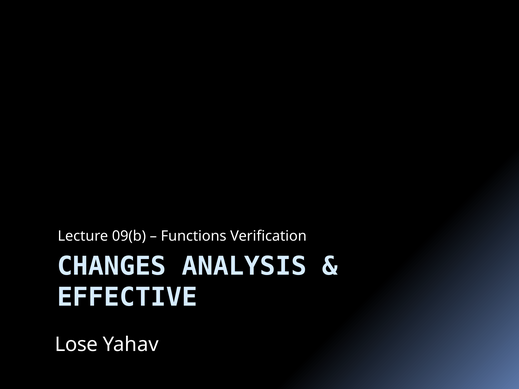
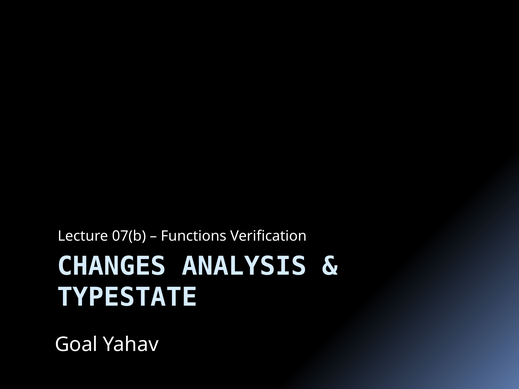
09(b: 09(b -> 07(b (129, 236)
EFFECTIVE: EFFECTIVE -> TYPESTATE (127, 298)
Lose: Lose -> Goal (76, 345)
